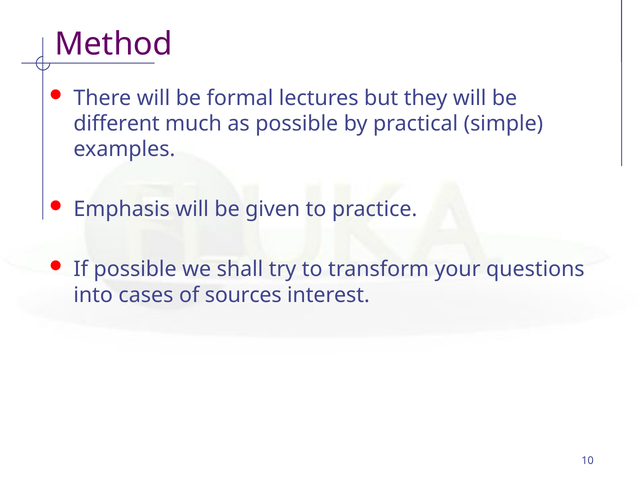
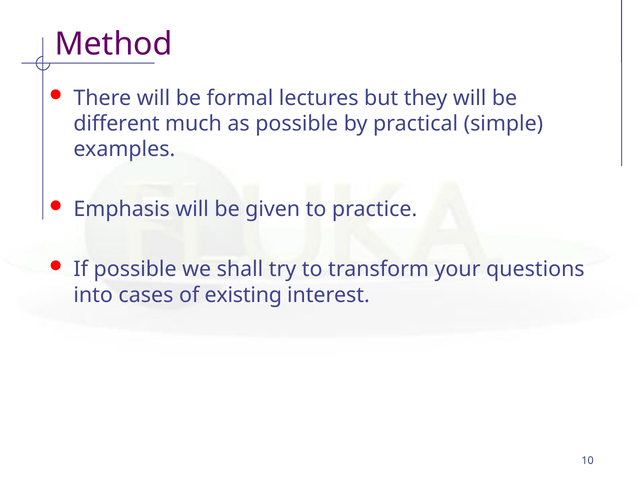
sources: sources -> existing (243, 295)
